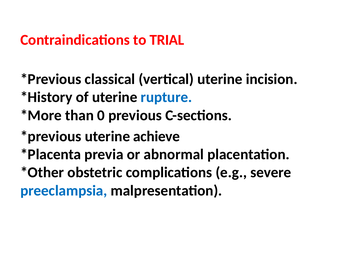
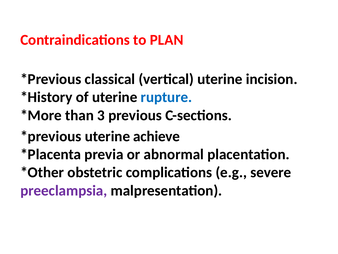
TRIAL: TRIAL -> PLAN (167, 40)
0: 0 -> 3 (101, 115)
preeclampsia colour: blue -> purple (64, 190)
